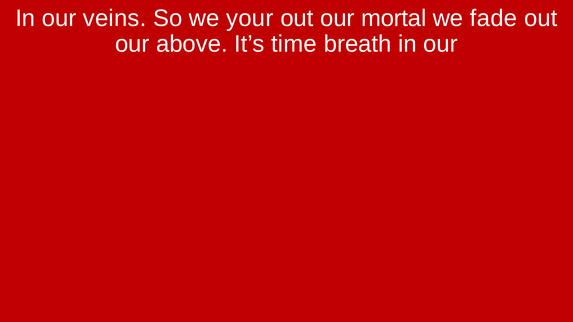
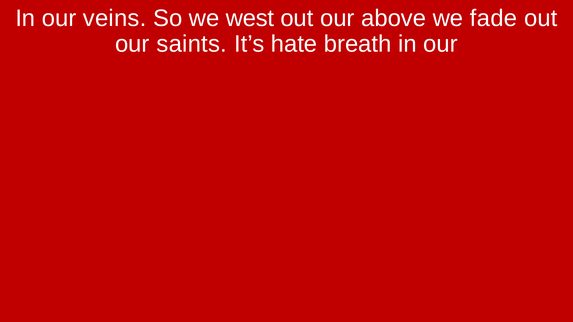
your: your -> west (250, 18)
mortal: mortal -> above (394, 18)
above: above -> saints (192, 44)
time: time -> hate (294, 44)
